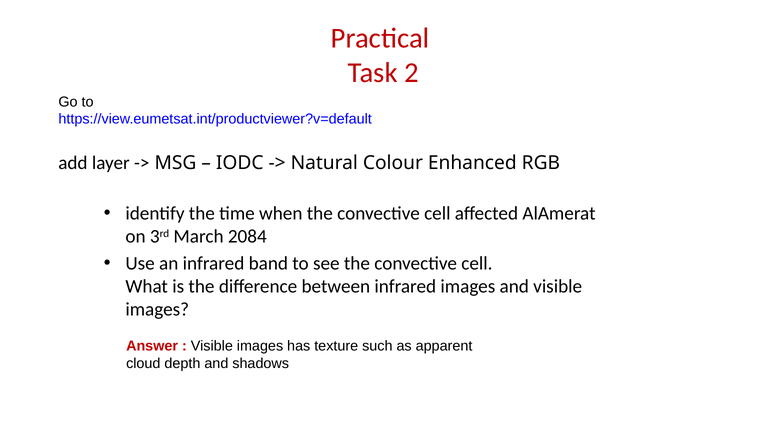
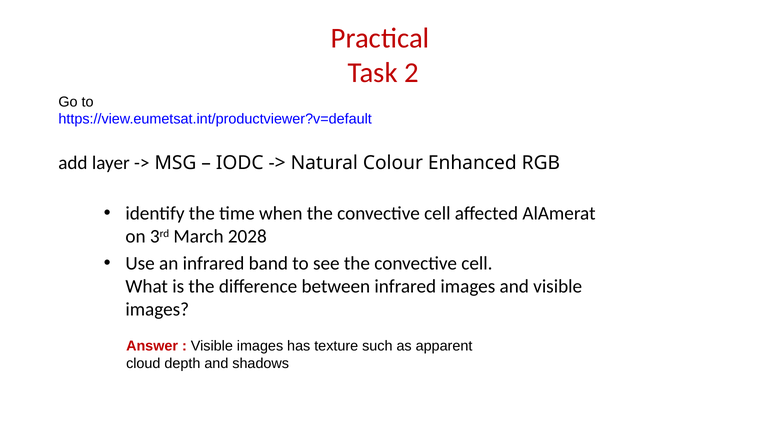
2084: 2084 -> 2028 (247, 236)
